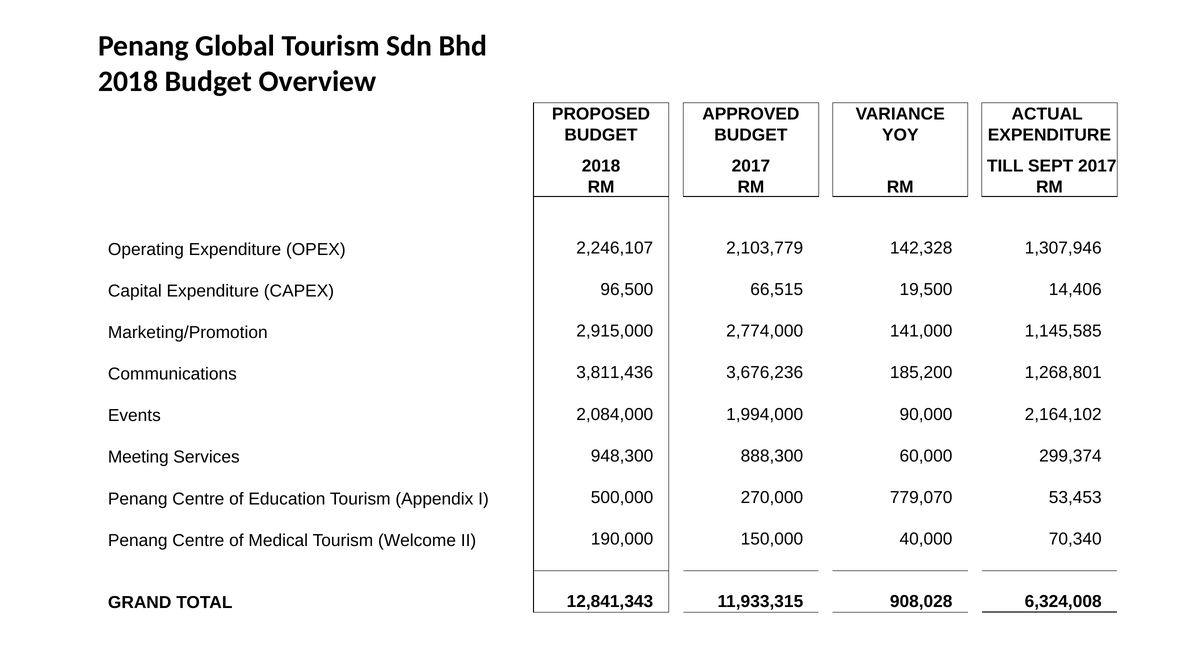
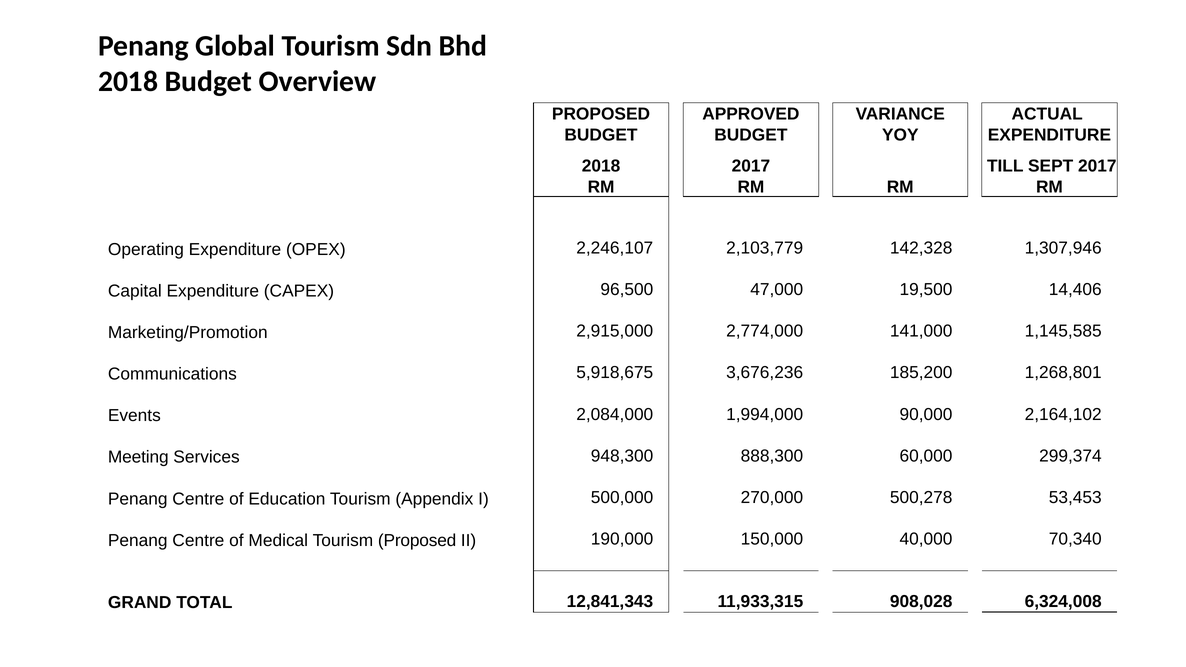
66,515: 66,515 -> 47,000 (777, 290)
3,811,436: 3,811,436 -> 5,918,675 (615, 373)
779,070: 779,070 -> 500,278 (921, 498)
Tourism Welcome: Welcome -> Proposed (417, 540)
